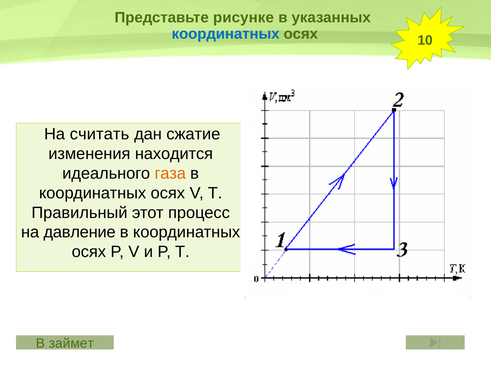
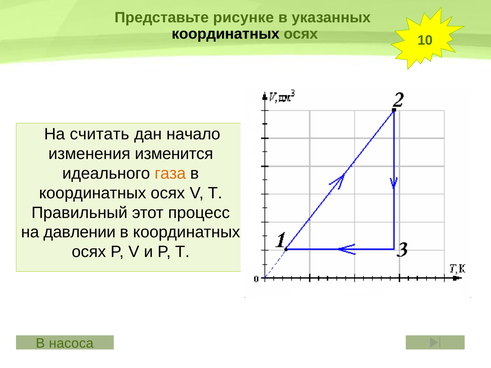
координатных colour: blue -> black (226, 34)
сжатие: сжатие -> начало (193, 134)
находится: находится -> изменится (174, 154)
давление: давление -> давлении (80, 232)
займет: займет -> насоса (71, 344)
